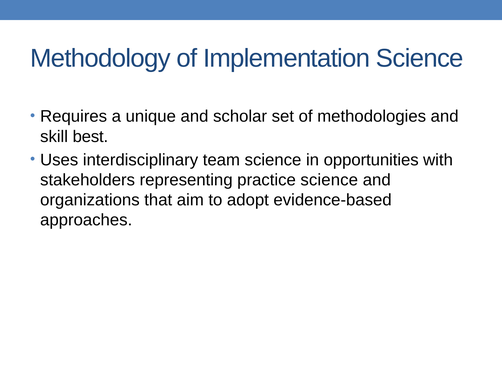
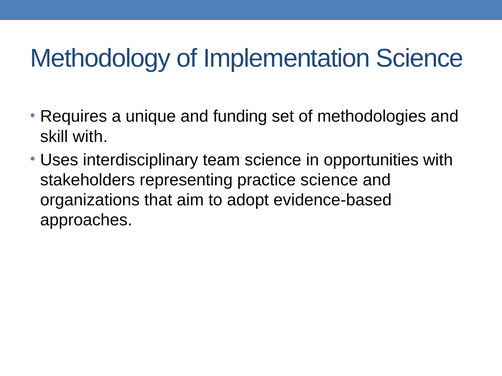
scholar: scholar -> funding (240, 117)
skill best: best -> with (90, 137)
